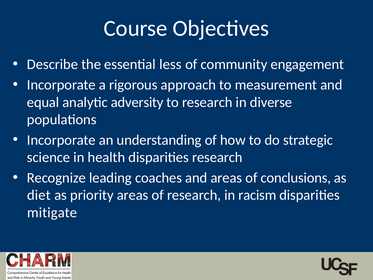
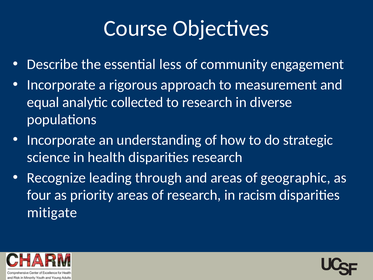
adversity: adversity -> collected (137, 102)
coaches: coaches -> through (158, 178)
conclusions: conclusions -> geographic (296, 178)
diet: diet -> four (39, 195)
